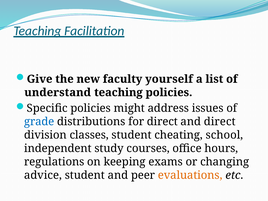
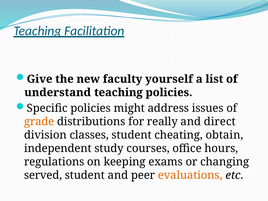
grade colour: blue -> orange (39, 122)
for direct: direct -> really (162, 122)
school: school -> obtain (224, 135)
advice: advice -> served (43, 175)
